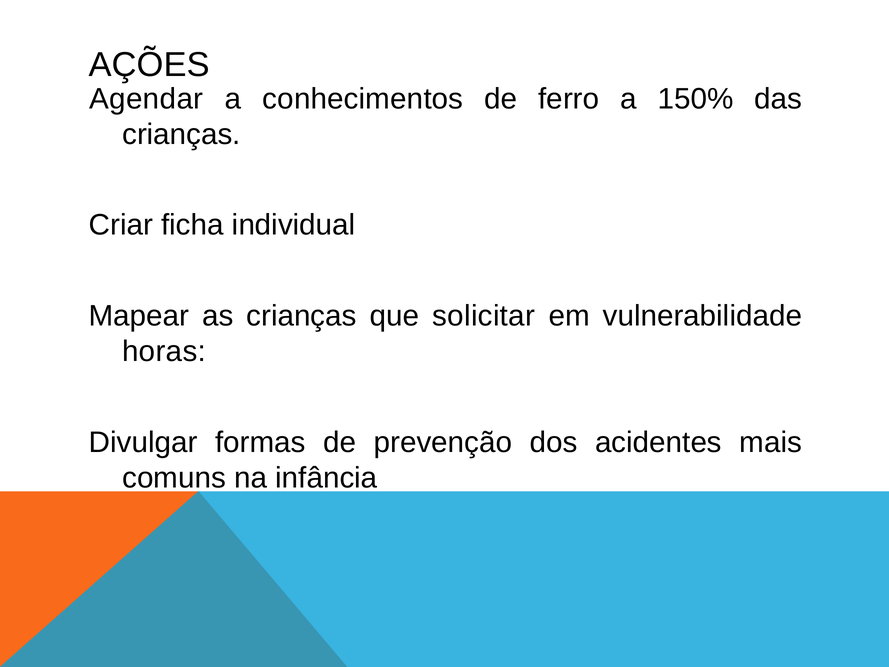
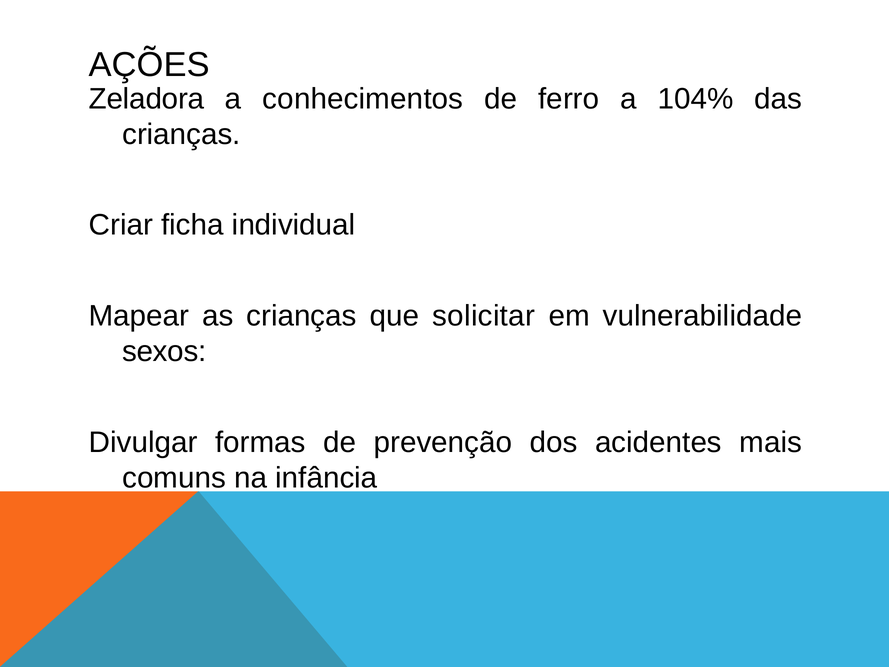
Agendar: Agendar -> Zeladora (147, 99)
150%: 150% -> 104% (696, 99)
horas: horas -> sexos (164, 352)
